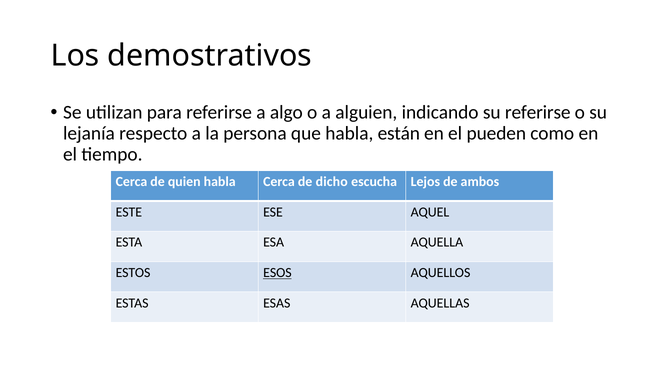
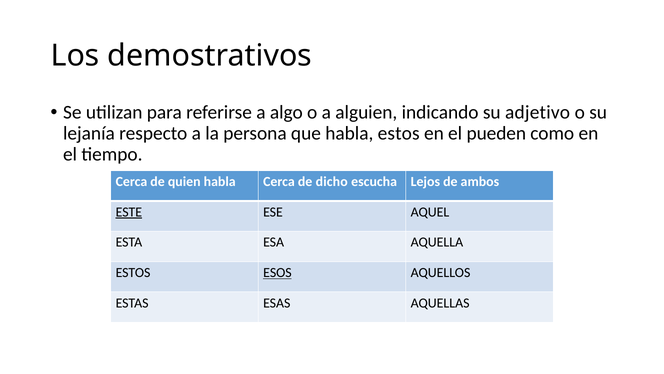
su referirse: referirse -> adjetivo (538, 112)
habla están: están -> estos (399, 133)
ESTE underline: none -> present (129, 212)
